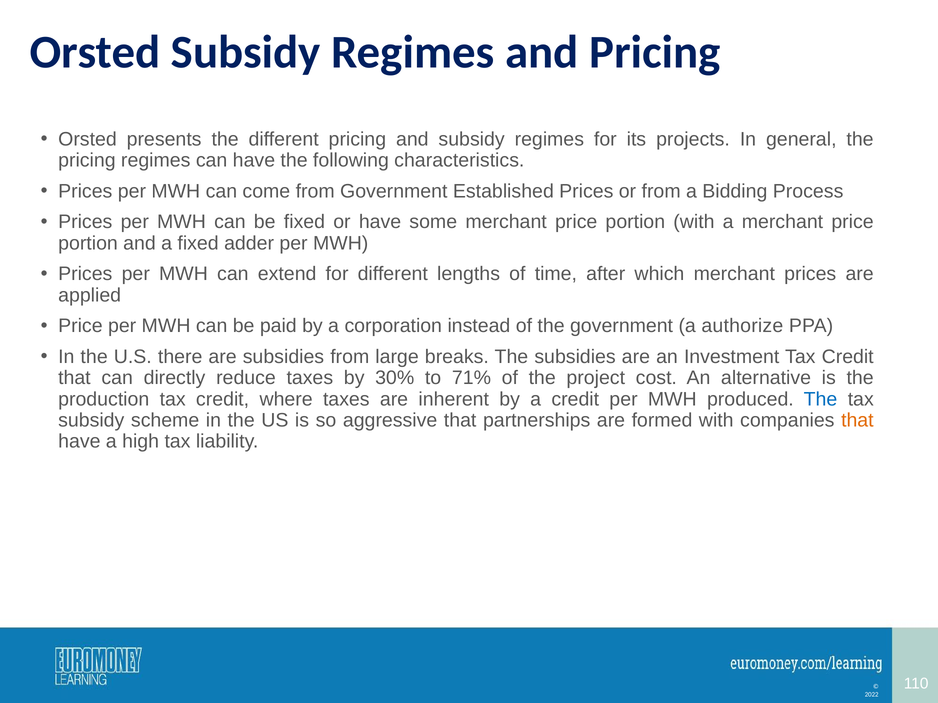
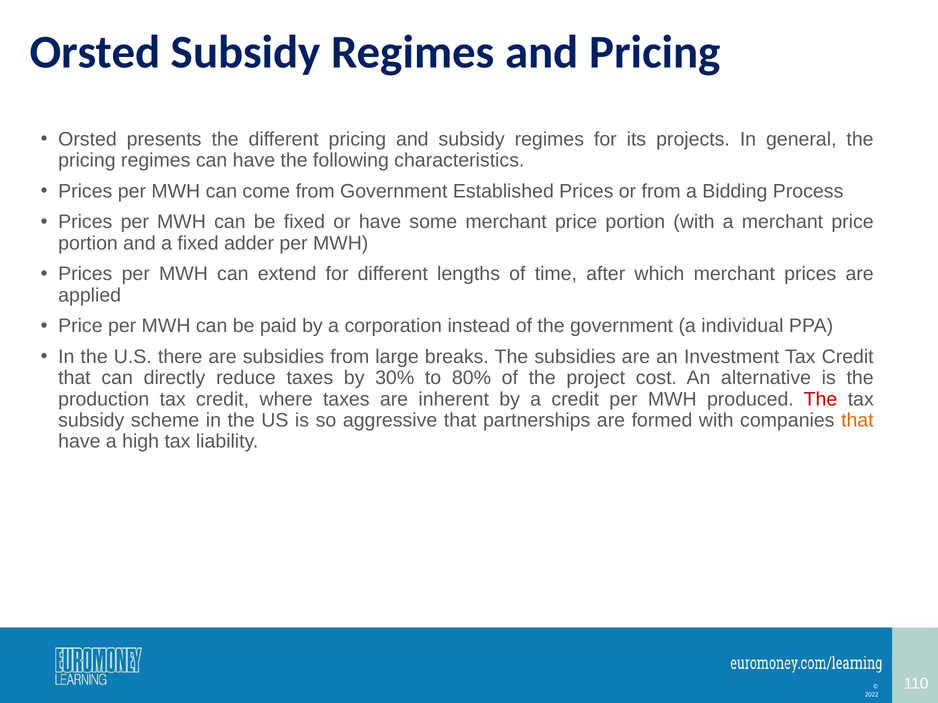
authorize: authorize -> individual (742, 326)
71%: 71% -> 80% (471, 378)
The colour: blue -> red (821, 399)
